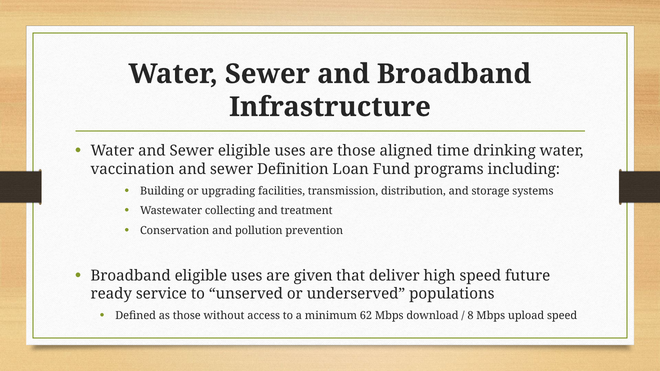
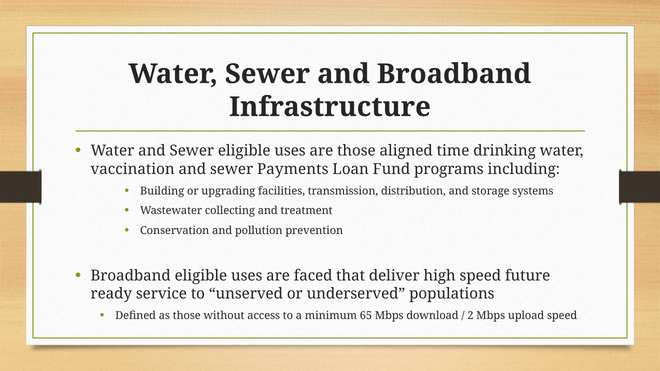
Definition: Definition -> Payments (293, 169)
given: given -> faced (313, 276)
62: 62 -> 65 (366, 316)
8: 8 -> 2 (471, 316)
